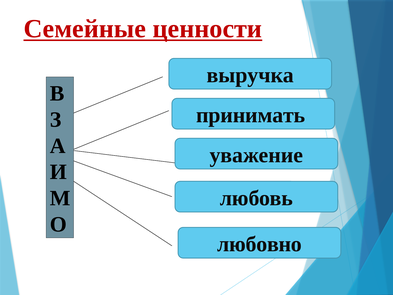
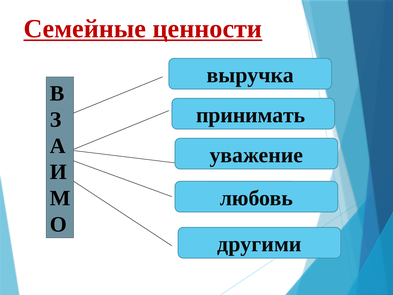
любовно: любовно -> другими (259, 244)
